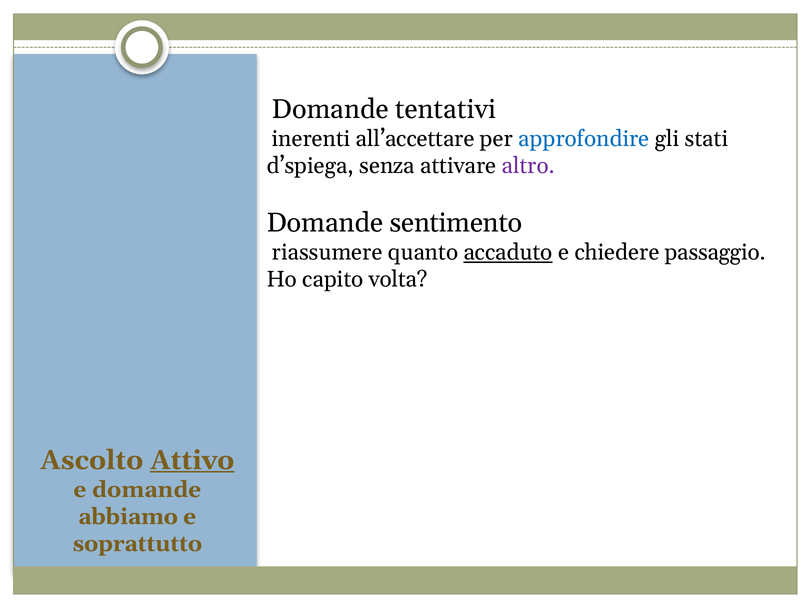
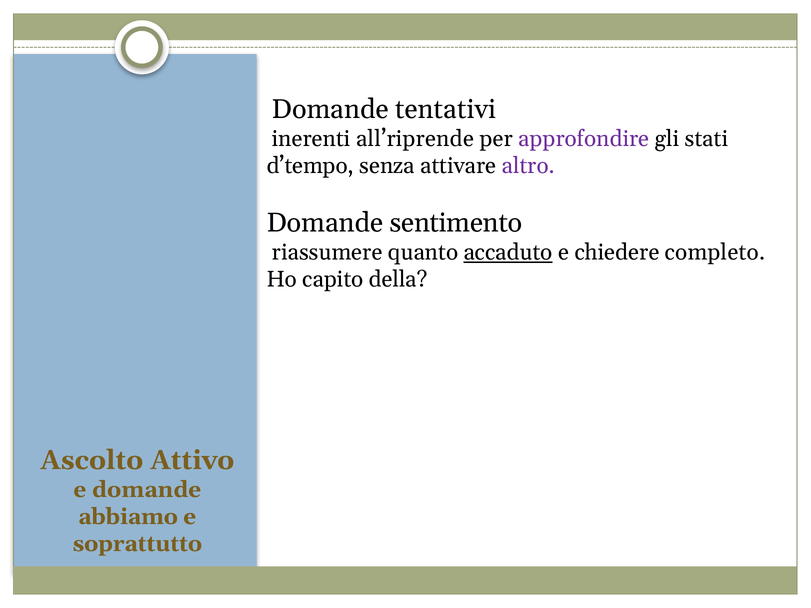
all’accettare: all’accettare -> all’riprende (415, 139)
approfondire colour: blue -> purple (584, 139)
d’spiega: d’spiega -> d’tempo (310, 166)
passaggio: passaggio -> completo (715, 253)
volta: volta -> della (398, 280)
Attivo underline: present -> none (192, 460)
